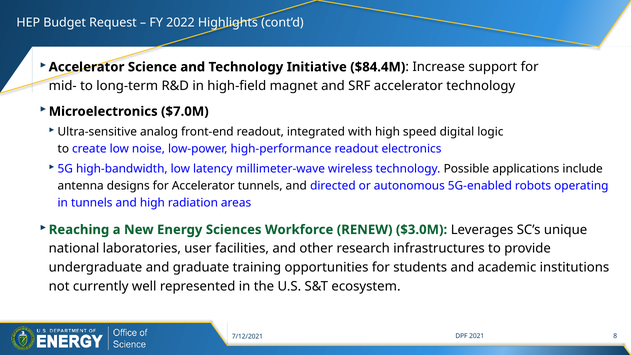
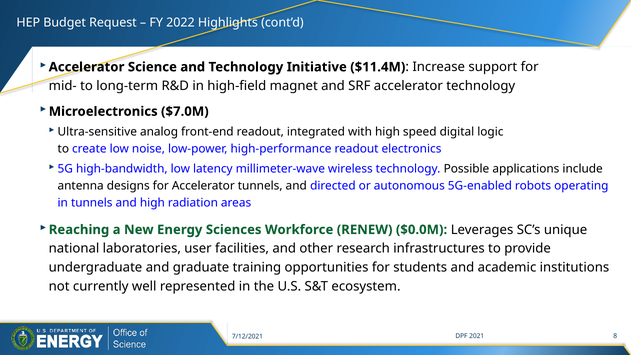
$84.4M: $84.4M -> $11.4M (378, 67)
$3.0M: $3.0M -> $0.0M (422, 230)
